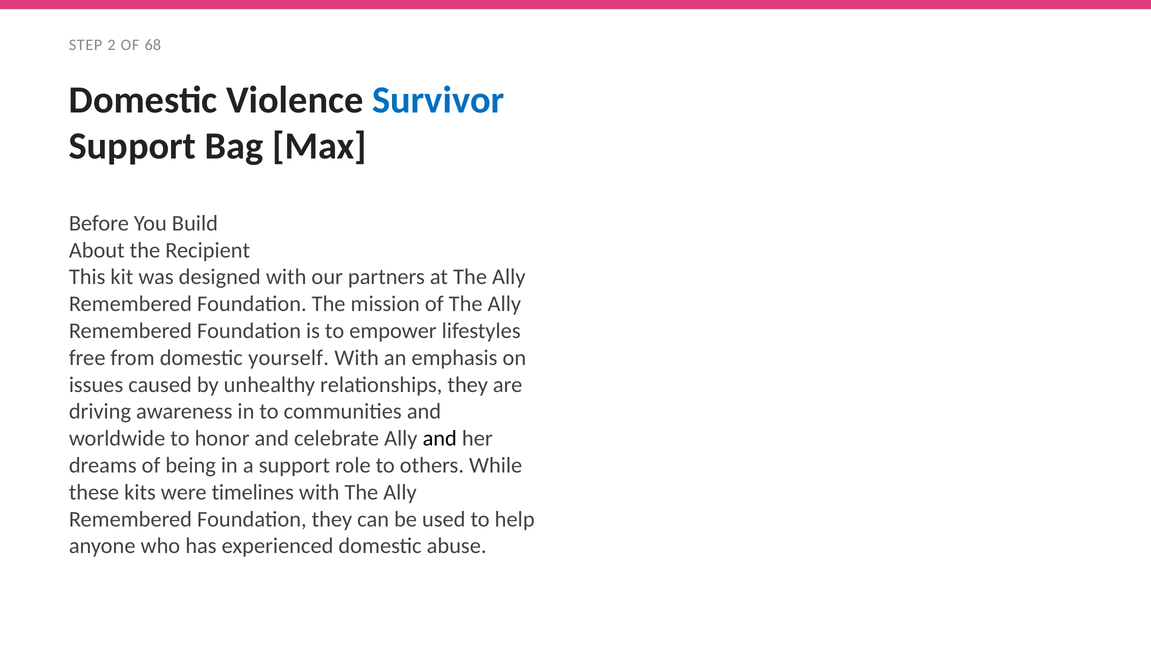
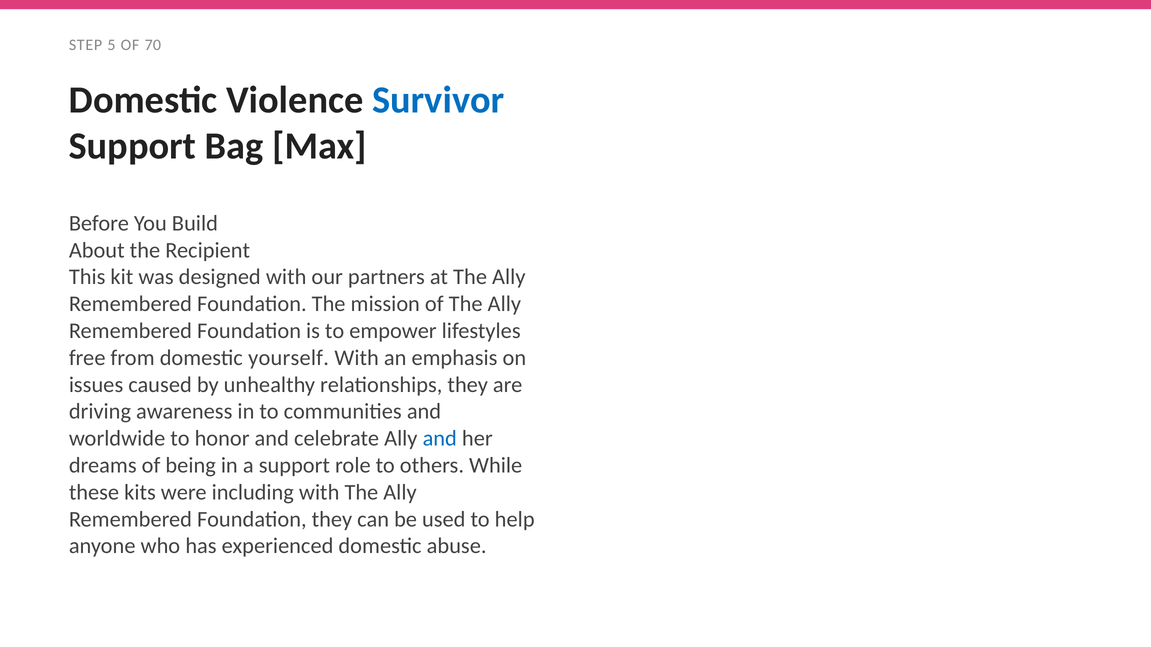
2: 2 -> 5 (111, 45)
68: 68 -> 70 (153, 45)
and colour: black -> blue (440, 439)
timelines: timelines -> including (253, 493)
